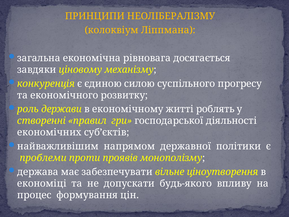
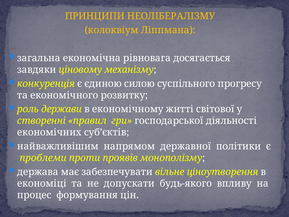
роблять: роблять -> світової (215, 109)
